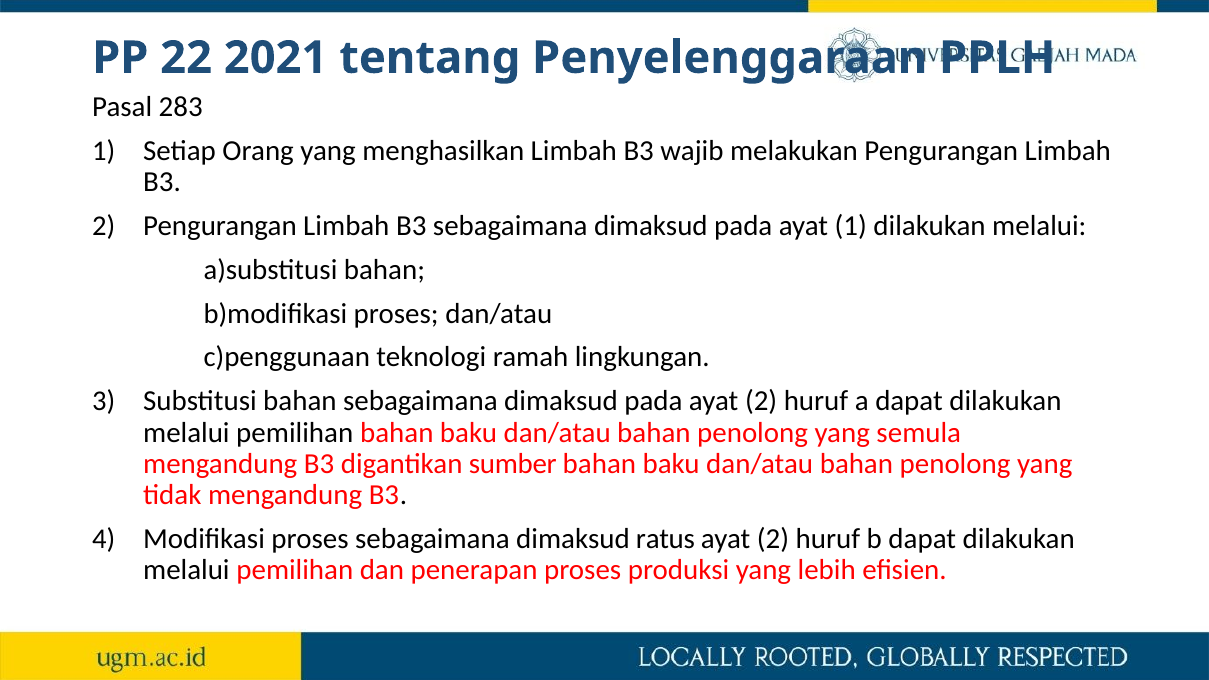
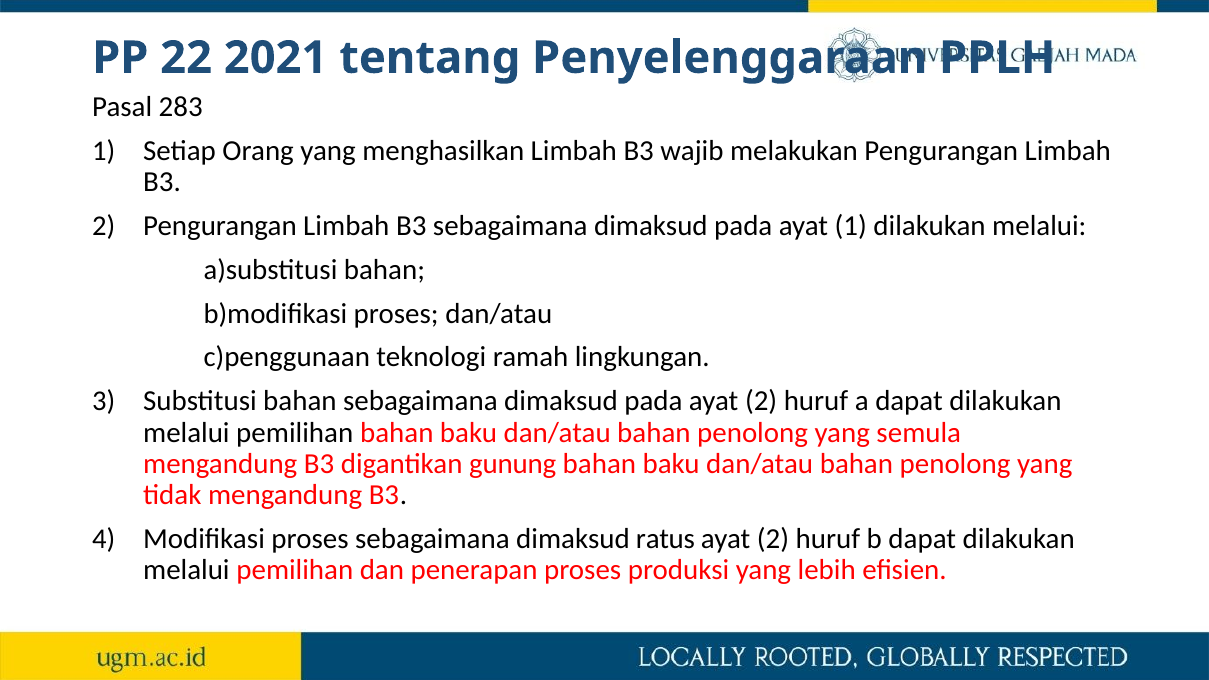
sumber: sumber -> gunung (513, 464)
